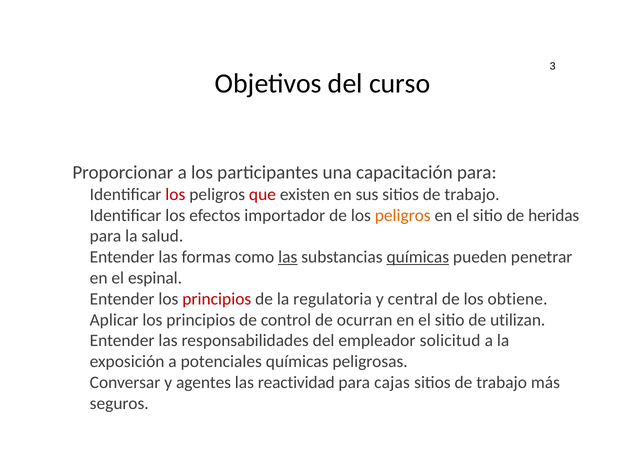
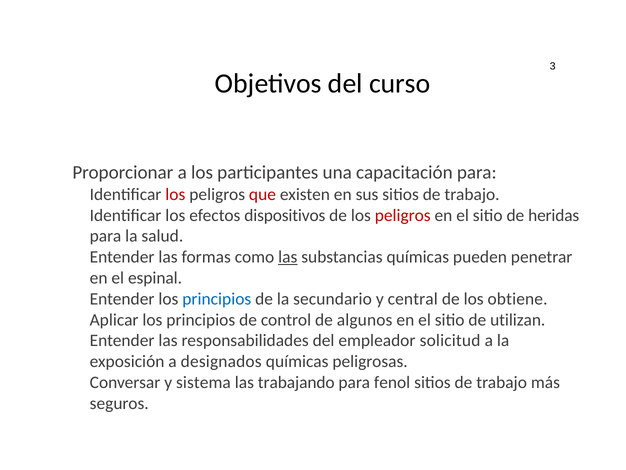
importador: importador -> dispositivos (285, 215)
peligros colour: orange -> red (403, 215)
químicas underline: present -> none (418, 257)
principios colour: red -> blue (217, 299)
regulatoria: regulatoria -> secundario (333, 299)
ocurran: ocurran -> algunos (365, 319)
potenciales: potenciales -> designados (221, 361)
agentes: agentes -> sistema (203, 382)
reactividad: reactividad -> trabajando (296, 382)
cajas: cajas -> fenol (392, 382)
